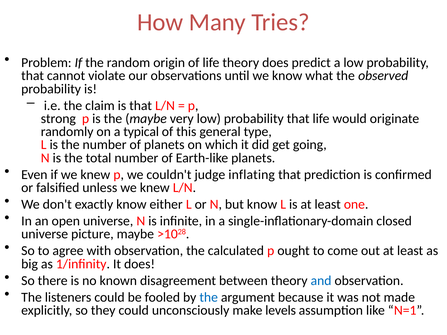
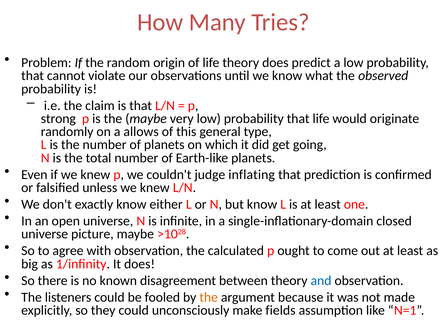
typical: typical -> allows (141, 132)
the colour: blue -> orange (209, 297)
levels: levels -> fields (281, 311)
